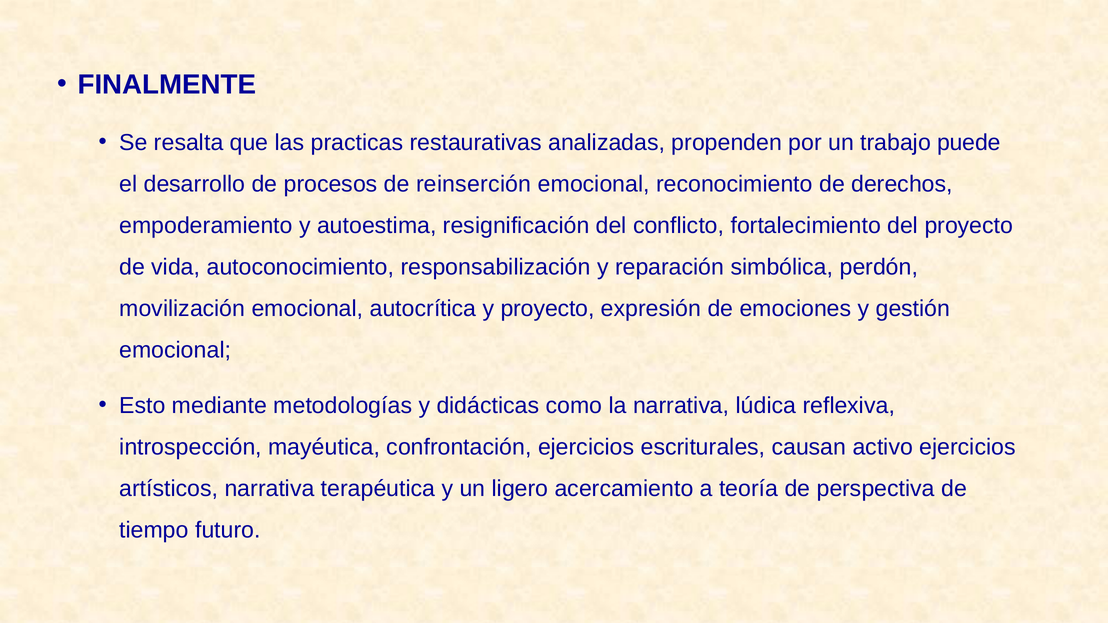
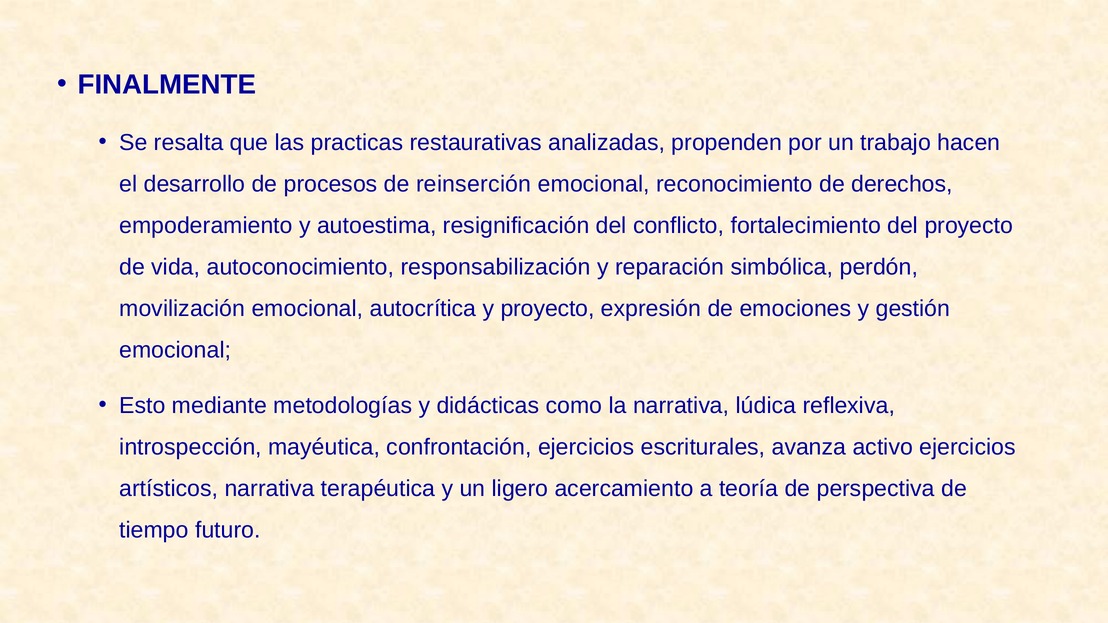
puede: puede -> hacen (969, 143)
causan: causan -> avanza (809, 447)
